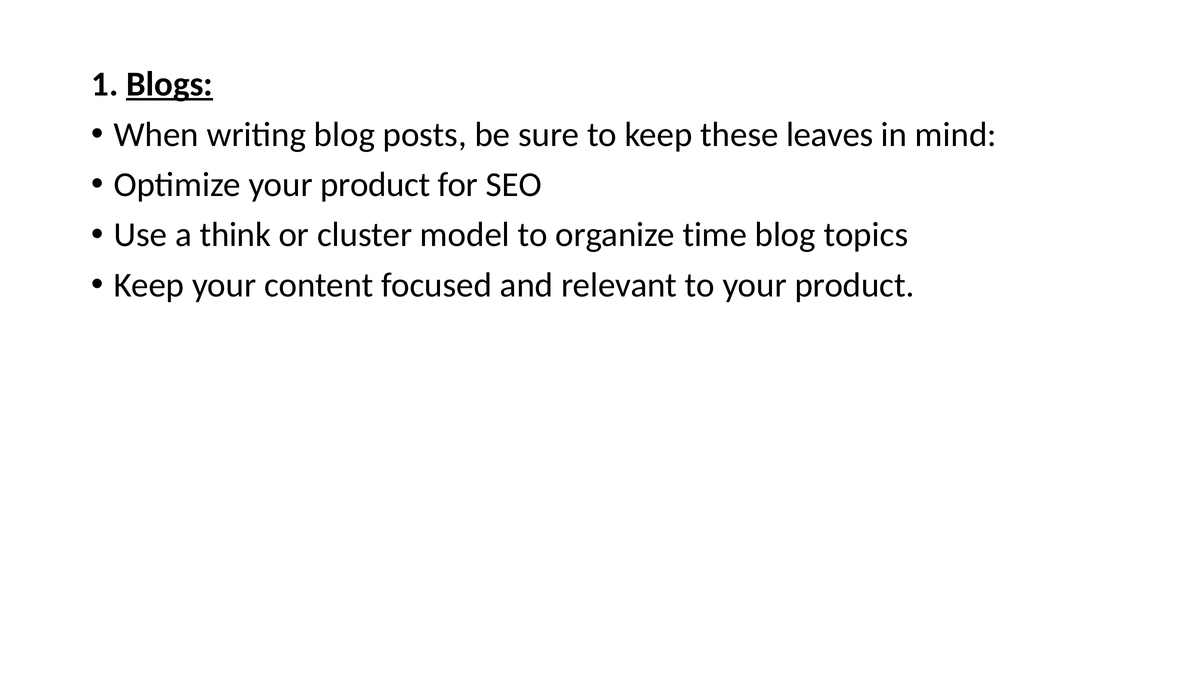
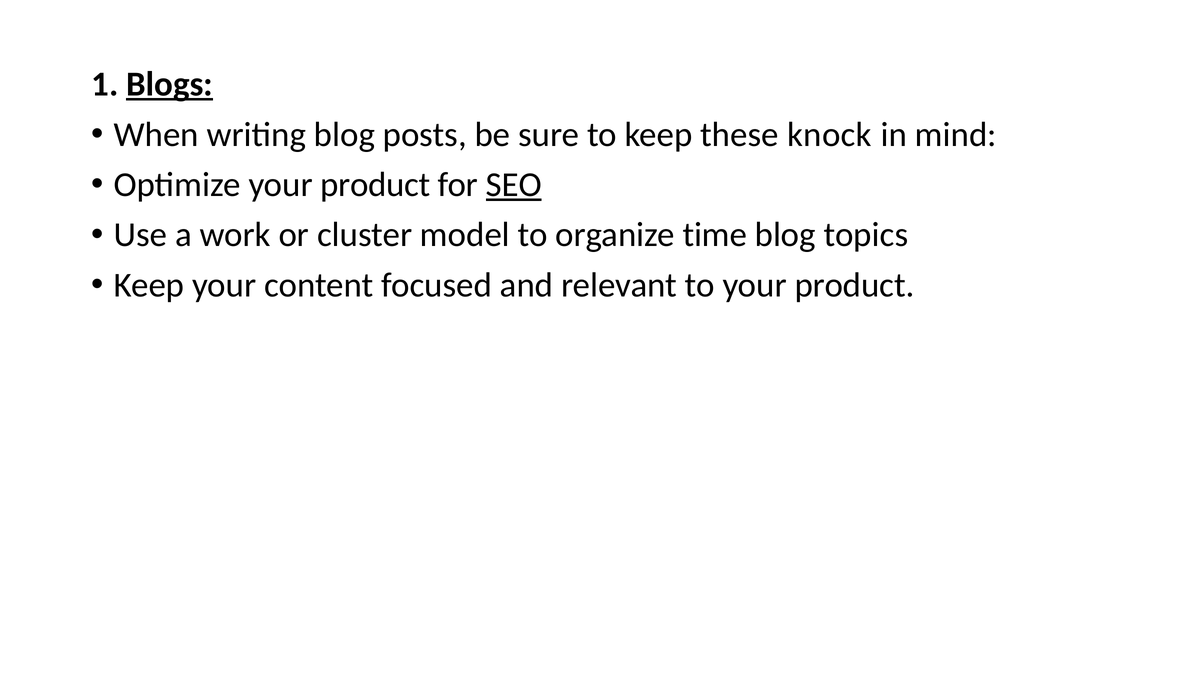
leaves: leaves -> knock (829, 134)
SEO underline: none -> present (514, 185)
think: think -> work (235, 235)
